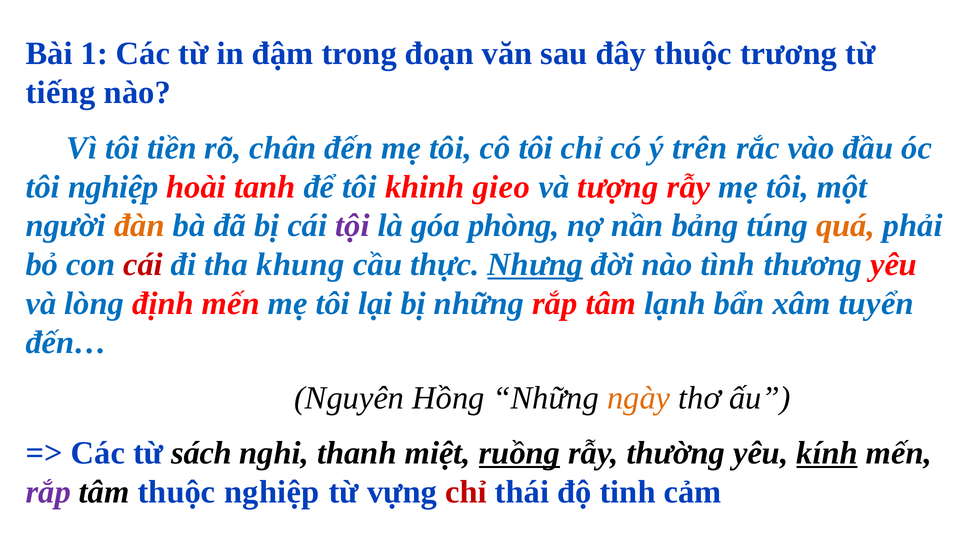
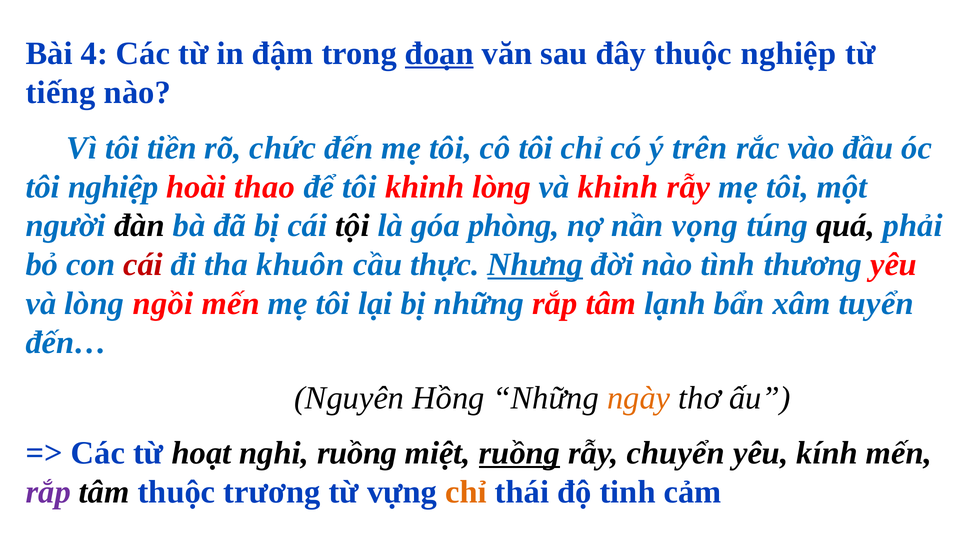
1: 1 -> 4 (94, 54)
đoạn underline: none -> present (439, 54)
thuộc trương: trương -> nghiệp (788, 54)
chân: chân -> chức (283, 148)
tanh: tanh -> thao (265, 187)
khinh gieo: gieo -> lòng (502, 187)
và tượng: tượng -> khinh (618, 187)
đàn colour: orange -> black (139, 226)
tội colour: purple -> black (352, 226)
bảng: bảng -> vọng (705, 226)
quá colour: orange -> black (845, 226)
khung: khung -> khuôn (300, 265)
định: định -> ngồi (163, 304)
sách: sách -> hoạt (202, 453)
nghi thanh: thanh -> ruồng (357, 453)
thường: thường -> chuyển (676, 453)
kính underline: present -> none (827, 453)
thuộc nghiệp: nghiệp -> trương (272, 492)
chỉ colour: red -> orange (466, 492)
